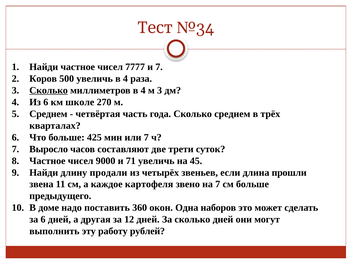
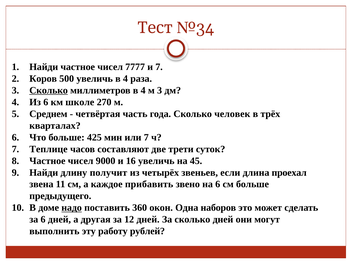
Сколько среднем: среднем -> человек (232, 114)
Выросло: Выросло -> Теплице (48, 149)
71: 71 -> 16 (131, 161)
продали: продали -> получит (108, 173)
прошли: прошли -> проехал (289, 173)
картофеля: картофеля -> прибавить (149, 184)
на 7: 7 -> 6 (218, 184)
надо underline: none -> present (72, 208)
